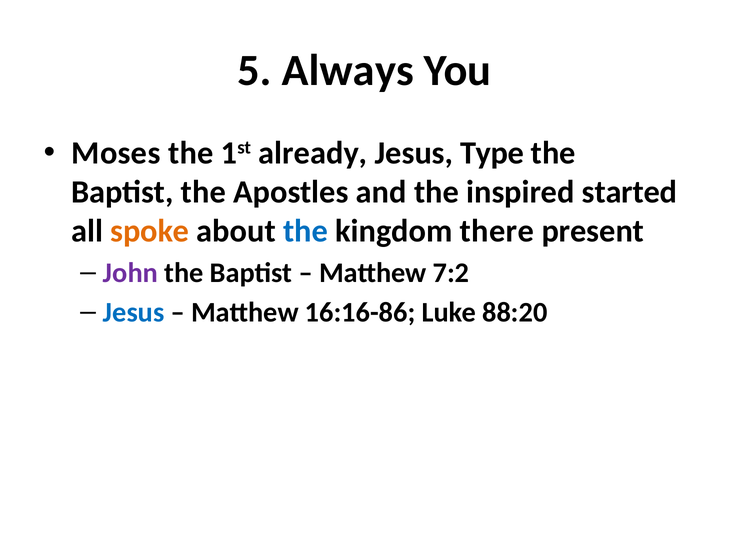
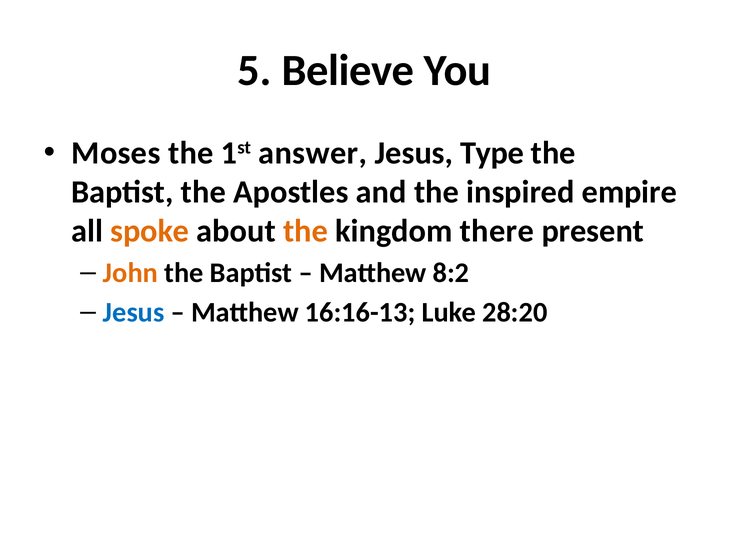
Always: Always -> Believe (348, 71)
already: already -> answer (313, 153)
started: started -> empire (629, 192)
the colour: blue -> orange (306, 231)
John colour: purple -> orange (130, 273)
7:2: 7:2 -> 8:2 (451, 273)
16:16-86: 16:16-86 -> 16:16-13 (360, 312)
88:20: 88:20 -> 28:20 (515, 312)
